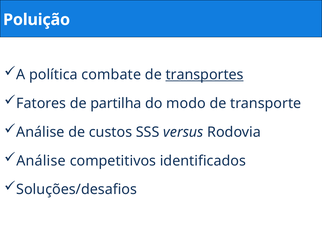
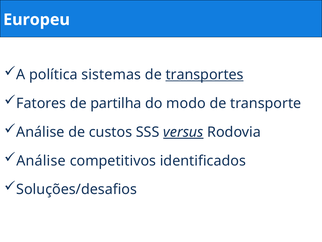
Poluição: Poluição -> Europeu (37, 20)
combate: combate -> sistemas (111, 75)
versus underline: none -> present (183, 132)
